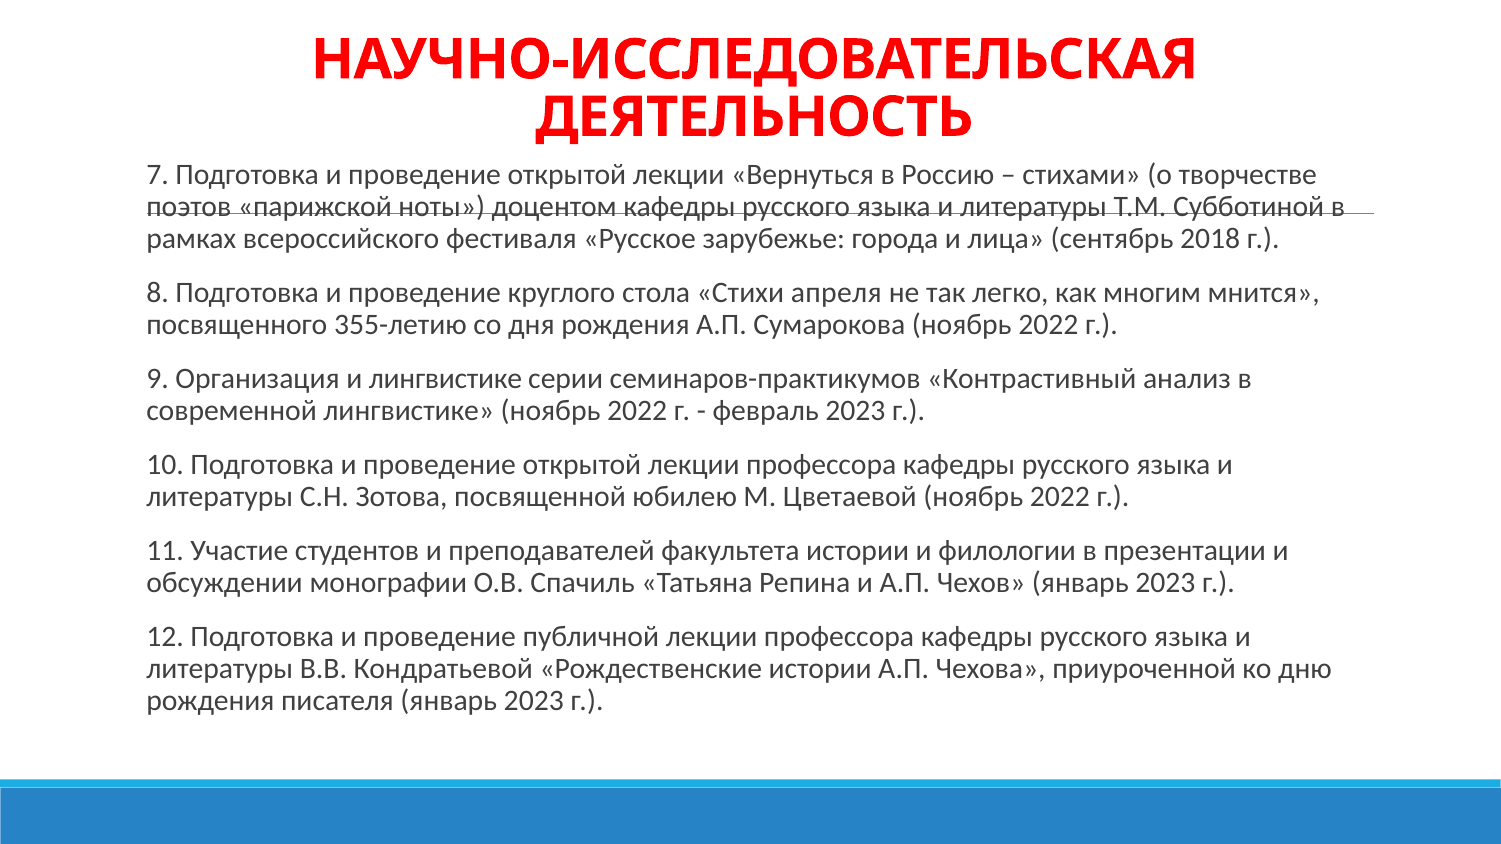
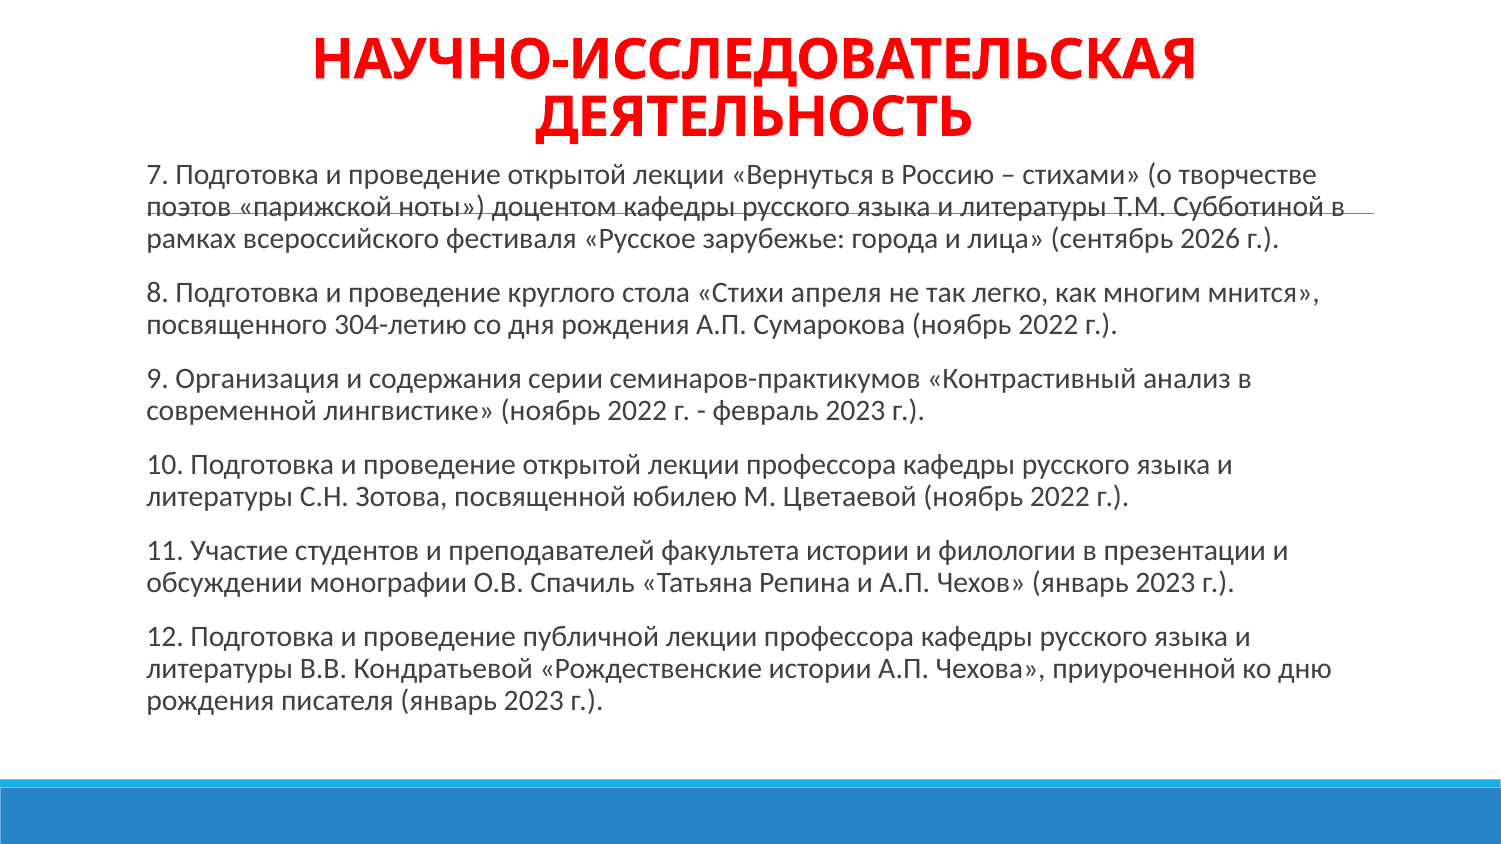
2018: 2018 -> 2026 (1210, 239)
355-летию: 355-летию -> 304-летию (400, 325)
и лингвистике: лингвистике -> содержания (445, 379)
